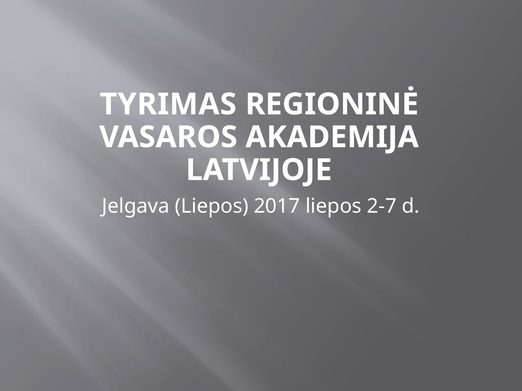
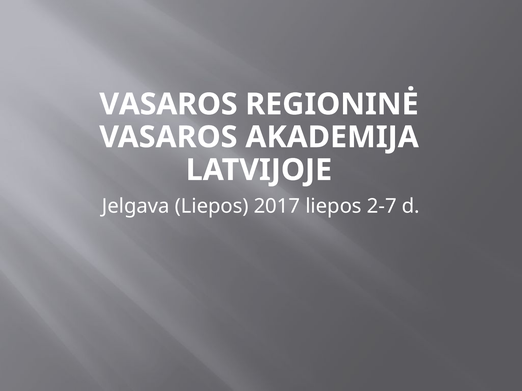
TYRIMAS: TYRIMAS -> VASAROS (168, 104)
